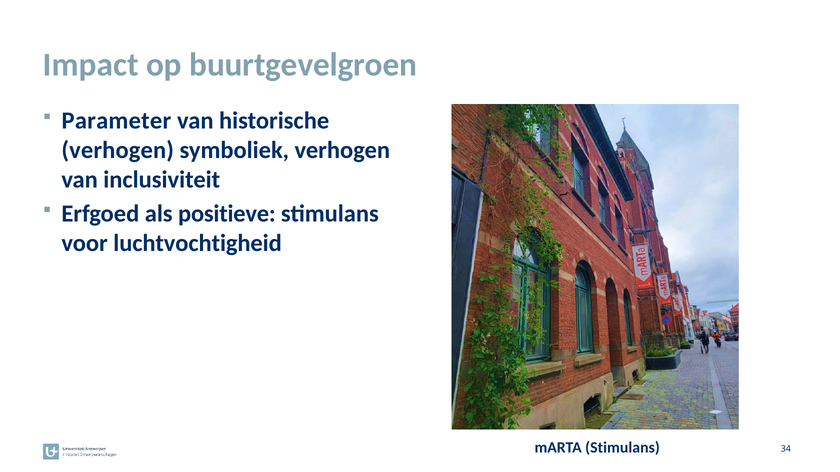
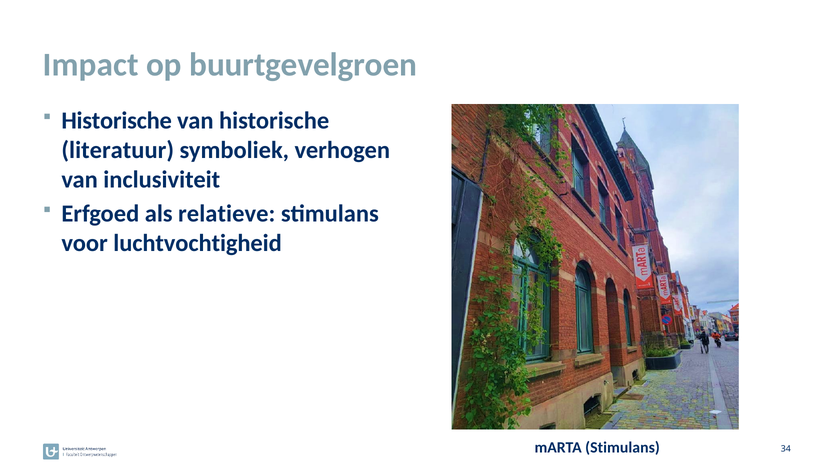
Parameter: Parameter -> Historische (117, 121)
verhogen: verhogen -> literatuur (118, 150)
positieve: positieve -> relatieve (227, 214)
